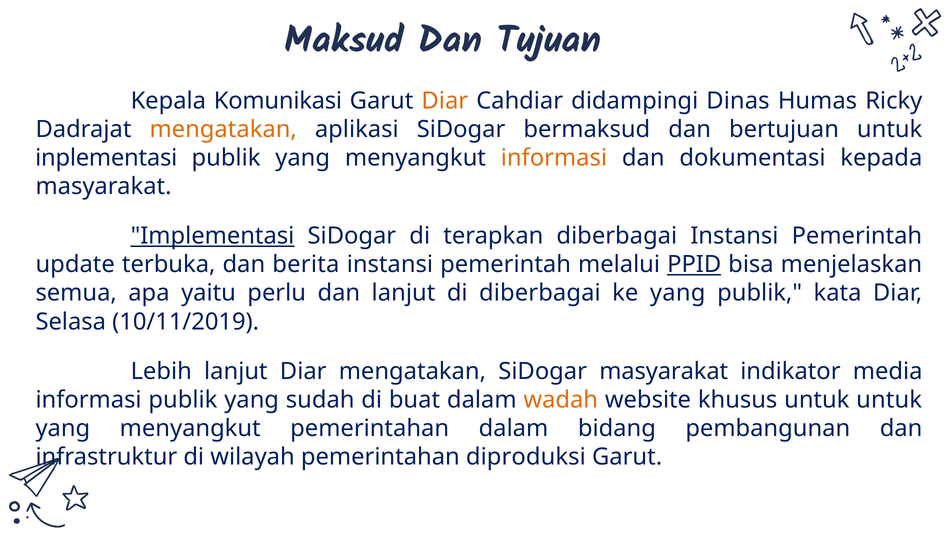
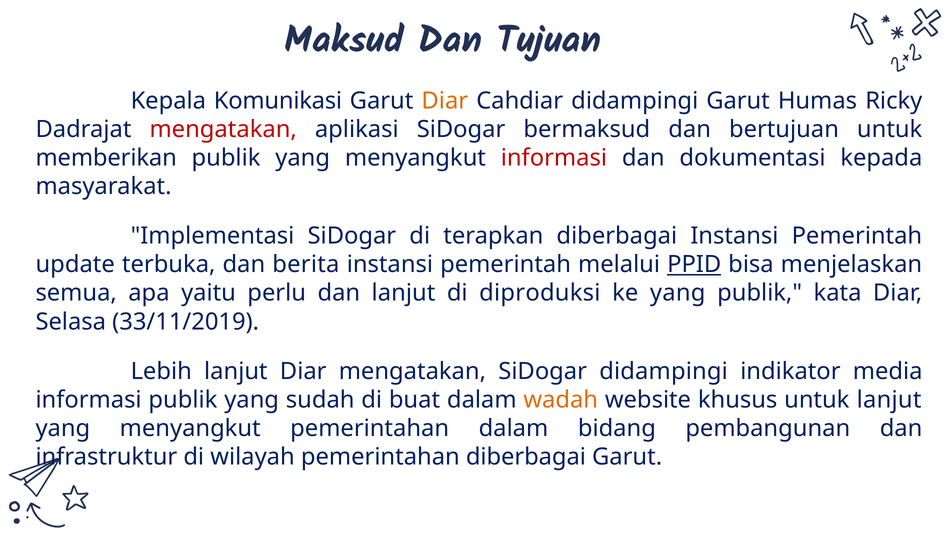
didampingi Dinas: Dinas -> Garut (738, 101)
mengatakan colour: orange -> red (223, 129)
inplementasi: inplementasi -> memberikan (106, 158)
informasi colour: orange -> red (554, 158)
Implementasi underline: present -> none (212, 236)
di diberbagai: diberbagai -> diproduksi (540, 293)
10/11/2019: 10/11/2019 -> 33/11/2019 (186, 322)
SiDogar masyarakat: masyarakat -> didampingi (664, 371)
untuk untuk: untuk -> lanjut (889, 400)
pemerintahan diproduksi: diproduksi -> diberbagai (526, 457)
